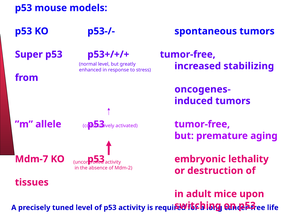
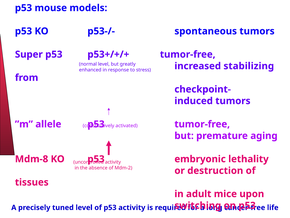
oncogenes-: oncogenes- -> checkpoint- (203, 89)
Mdm-7: Mdm-7 -> Mdm-8 (32, 159)
